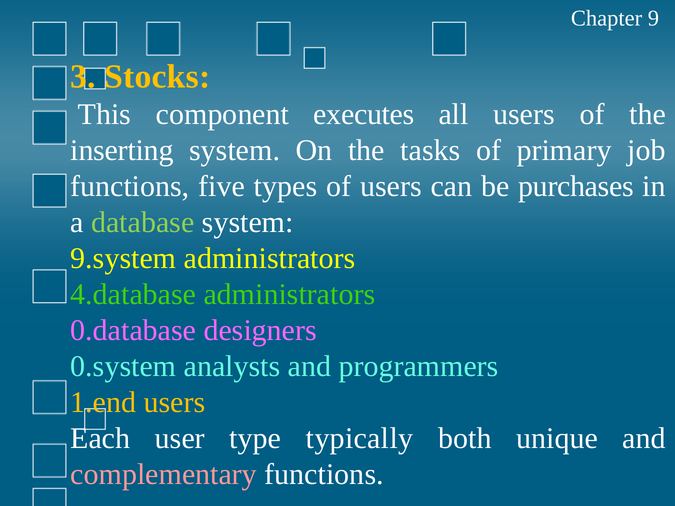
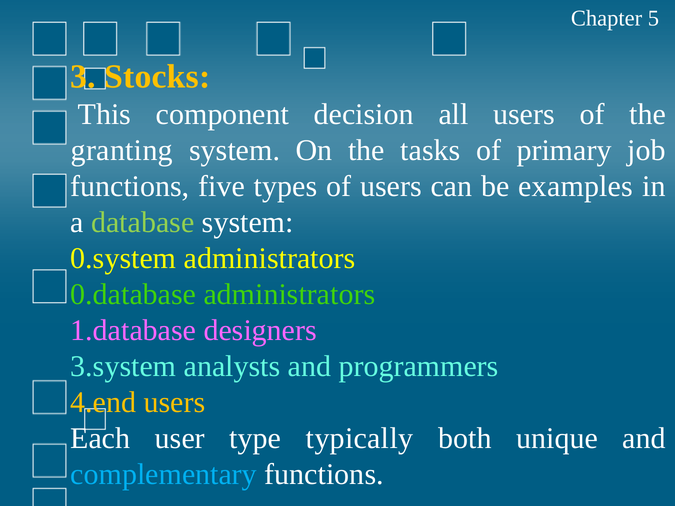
9: 9 -> 5 (653, 18)
executes: executes -> decision (364, 115)
inserting: inserting -> granting (122, 151)
purchases: purchases -> examples (576, 187)
9.system: 9.system -> 0.system (123, 259)
4.database: 4.database -> 0.database (133, 295)
0.database: 0.database -> 1.database (133, 331)
0.system: 0.system -> 3.system (123, 367)
1.end: 1.end -> 4.end (103, 403)
complementary colour: pink -> light blue (164, 475)
